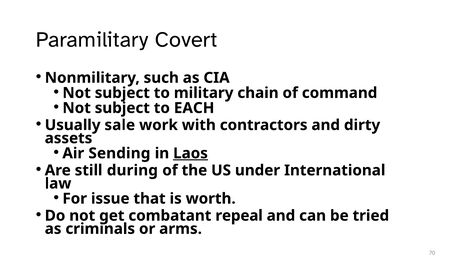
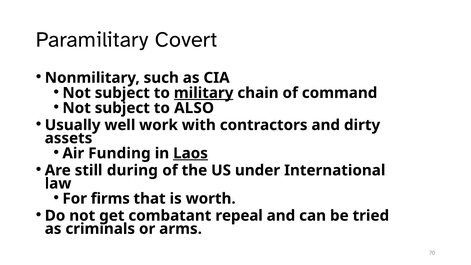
military underline: none -> present (204, 93)
EACH: EACH -> ALSO (194, 108)
sale: sale -> well (120, 125)
Sending: Sending -> Funding (119, 153)
issue: issue -> firms (110, 199)
